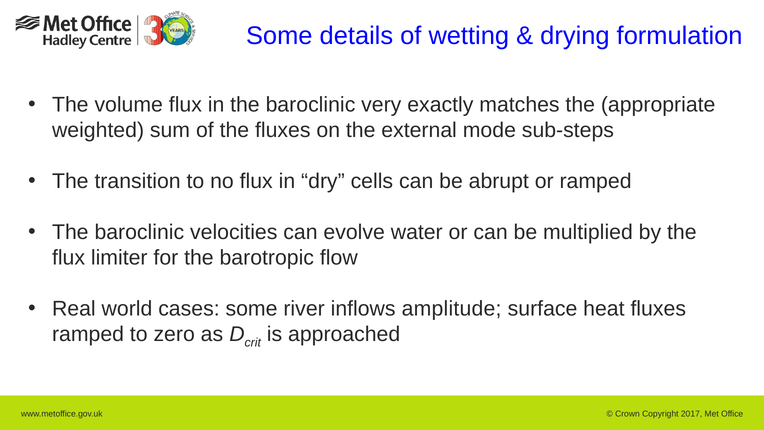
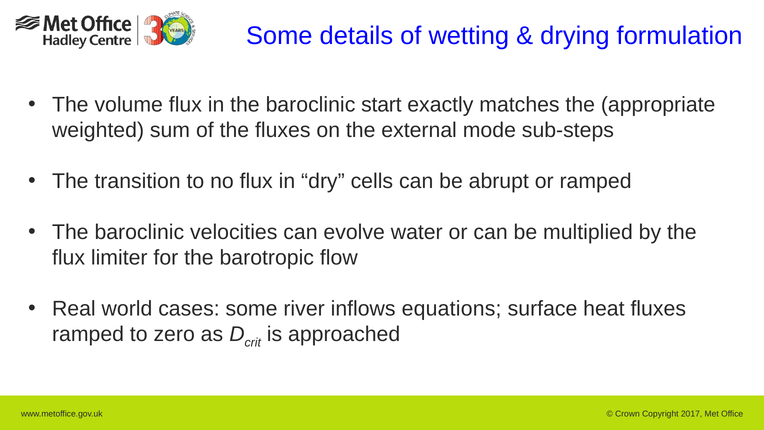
very: very -> start (381, 105)
amplitude: amplitude -> equations (452, 309)
